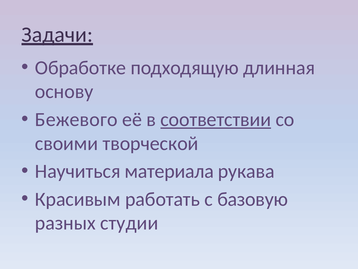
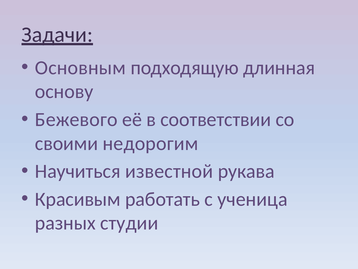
Обработке: Обработке -> Основным (80, 68)
соответствии underline: present -> none (216, 119)
творческой: творческой -> недорогим (150, 143)
материала: материала -> известной (169, 171)
базовую: базовую -> ученица (252, 199)
